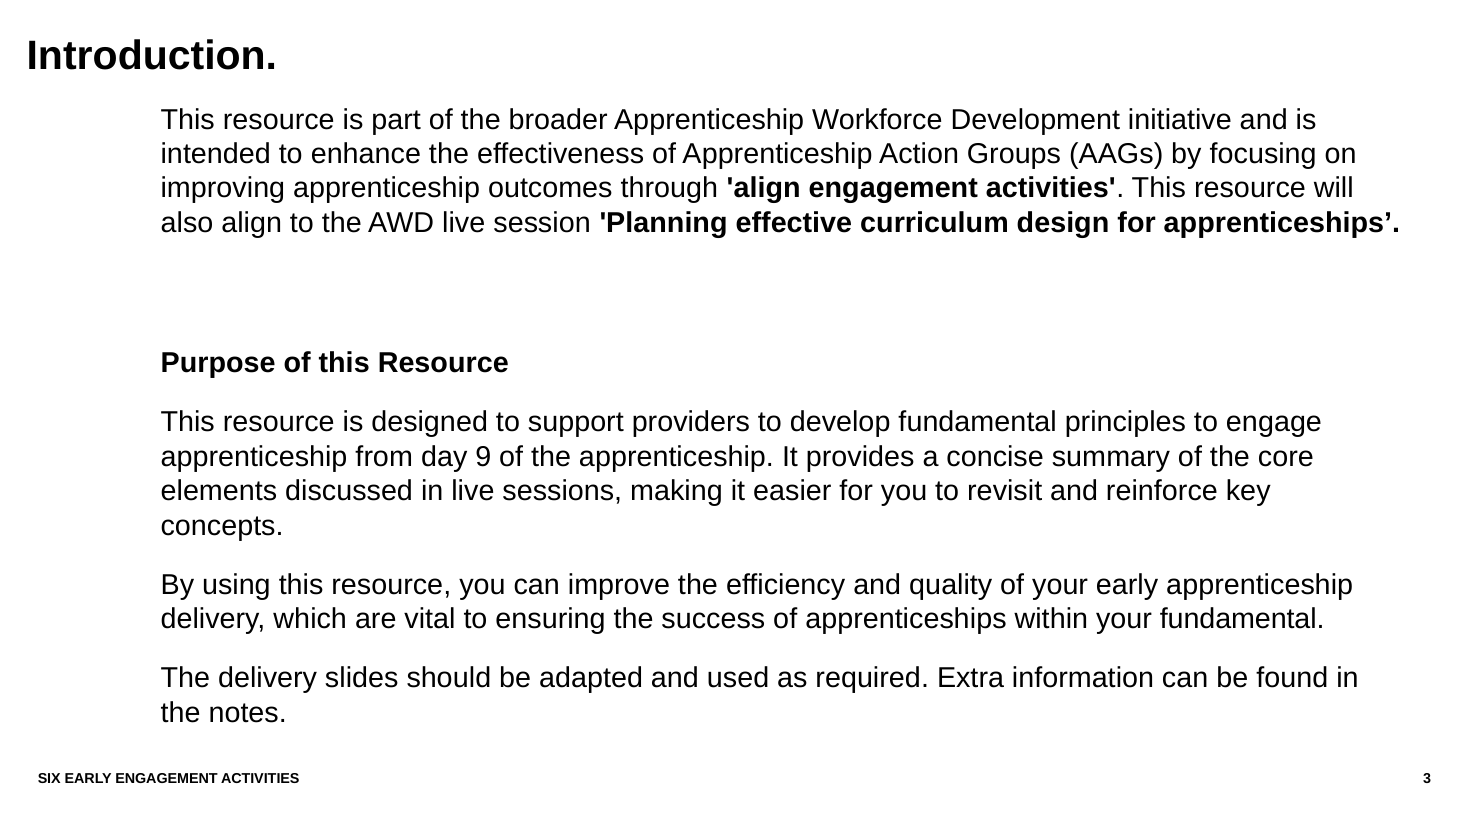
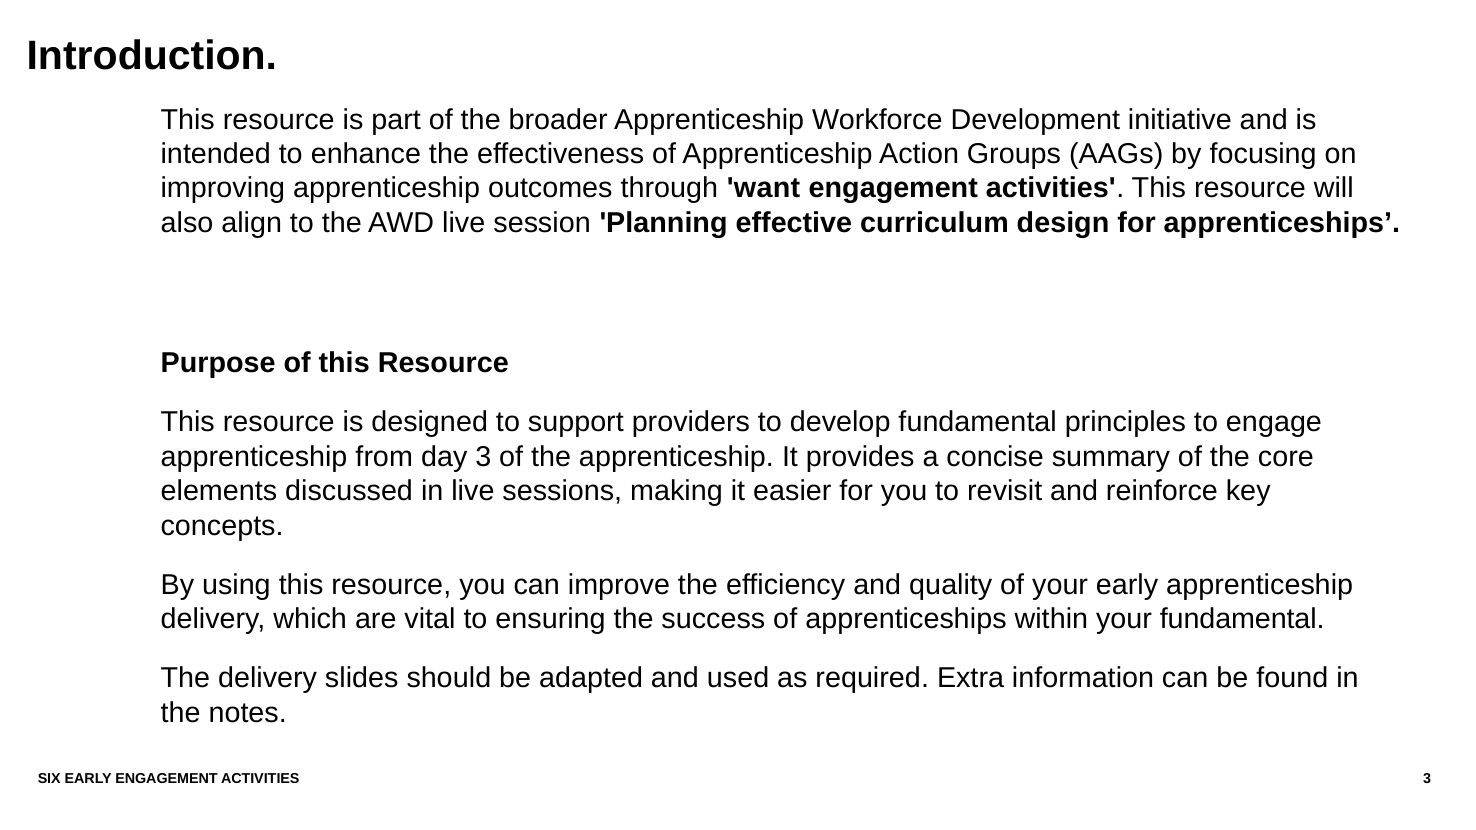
through align: align -> want (764, 189)
day 9: 9 -> 3 (483, 457)
